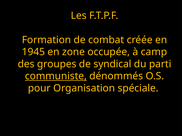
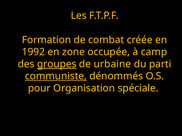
1945: 1945 -> 1992 (33, 52)
groupes underline: none -> present (57, 64)
syndical: syndical -> urbaine (112, 64)
